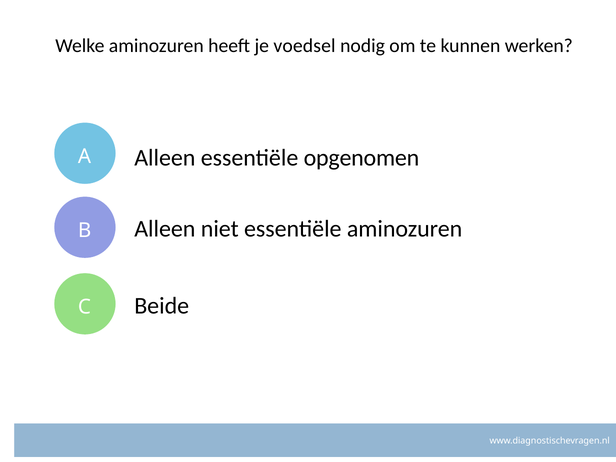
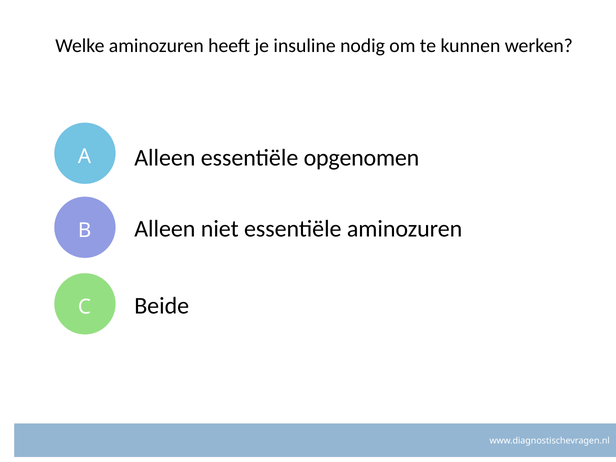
voedsel: voedsel -> insuline (305, 46)
